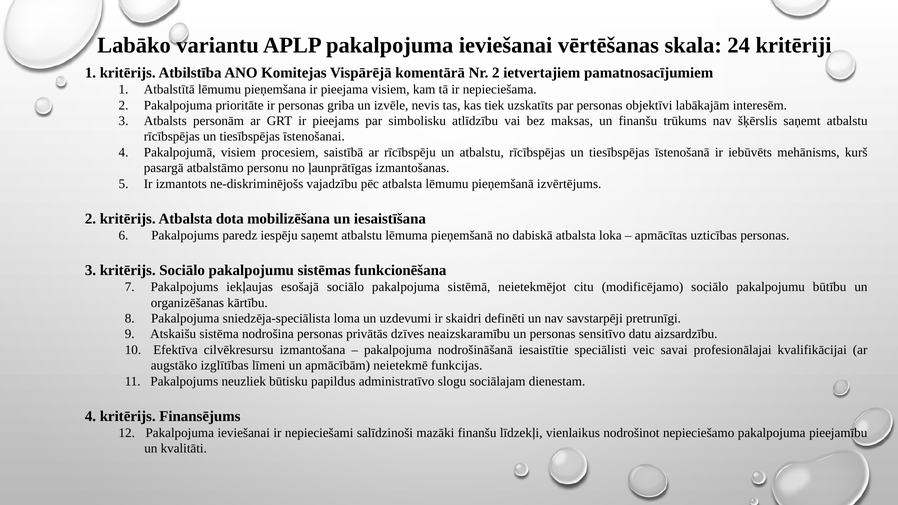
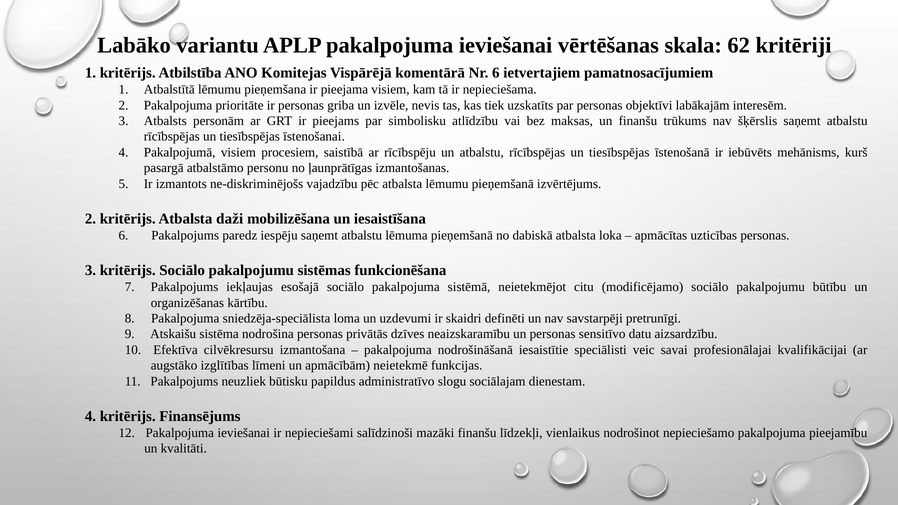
24: 24 -> 62 (739, 45)
Nr 2: 2 -> 6 (496, 73)
dota: dota -> daži (230, 219)
